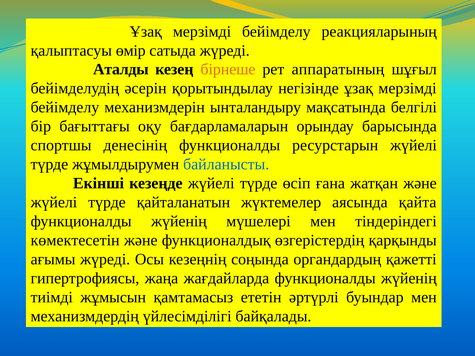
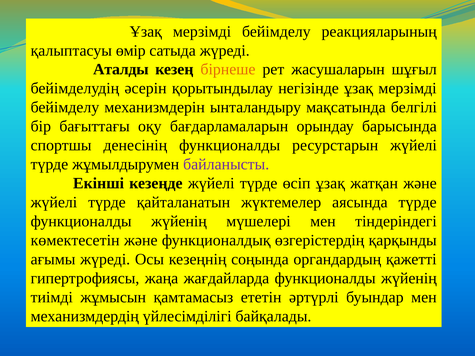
аппаратының: аппаратының -> жасушаларын (338, 69)
байланысты colour: blue -> purple (226, 164)
өсіп ғана: ғана -> ұзақ (330, 183)
аясында қайта: қайта -> түрде (418, 202)
